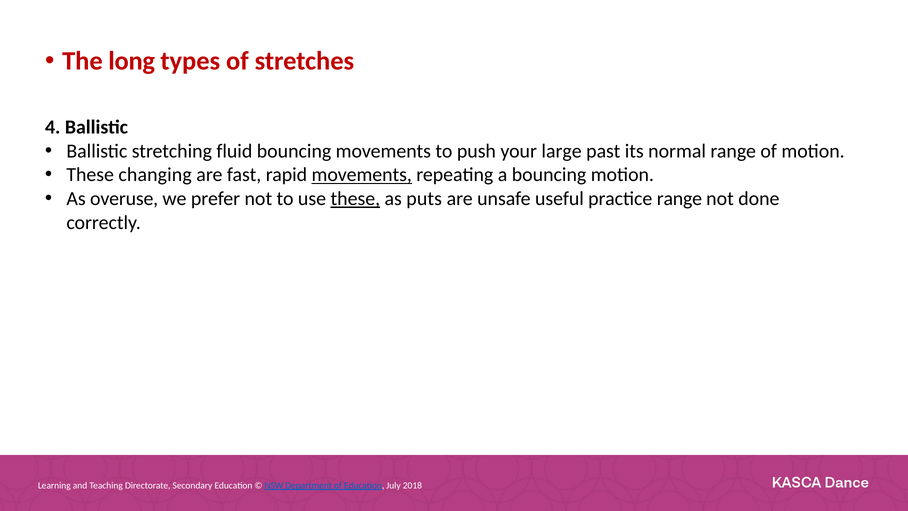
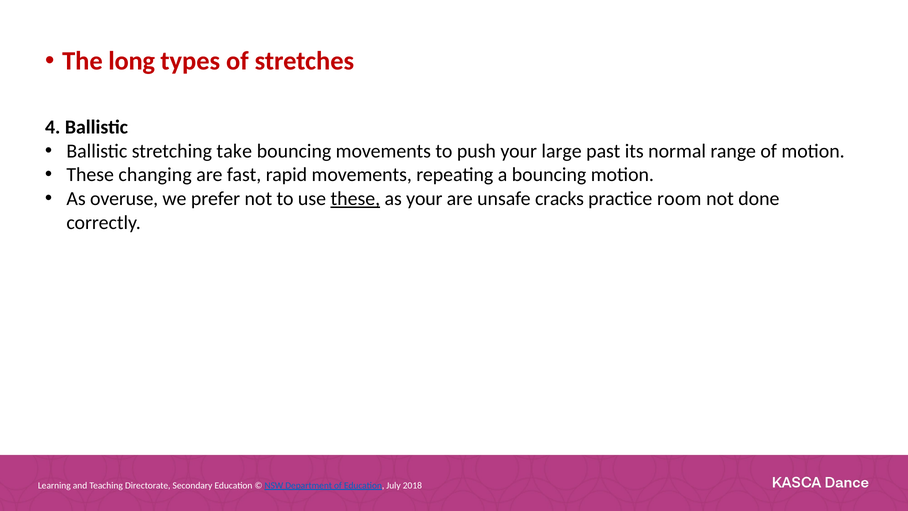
fluid: fluid -> take (234, 151)
movements underline: present -> none (362, 175)
as puts: puts -> your (424, 199)
useful: useful -> cracks (560, 199)
practice range: range -> room (679, 199)
